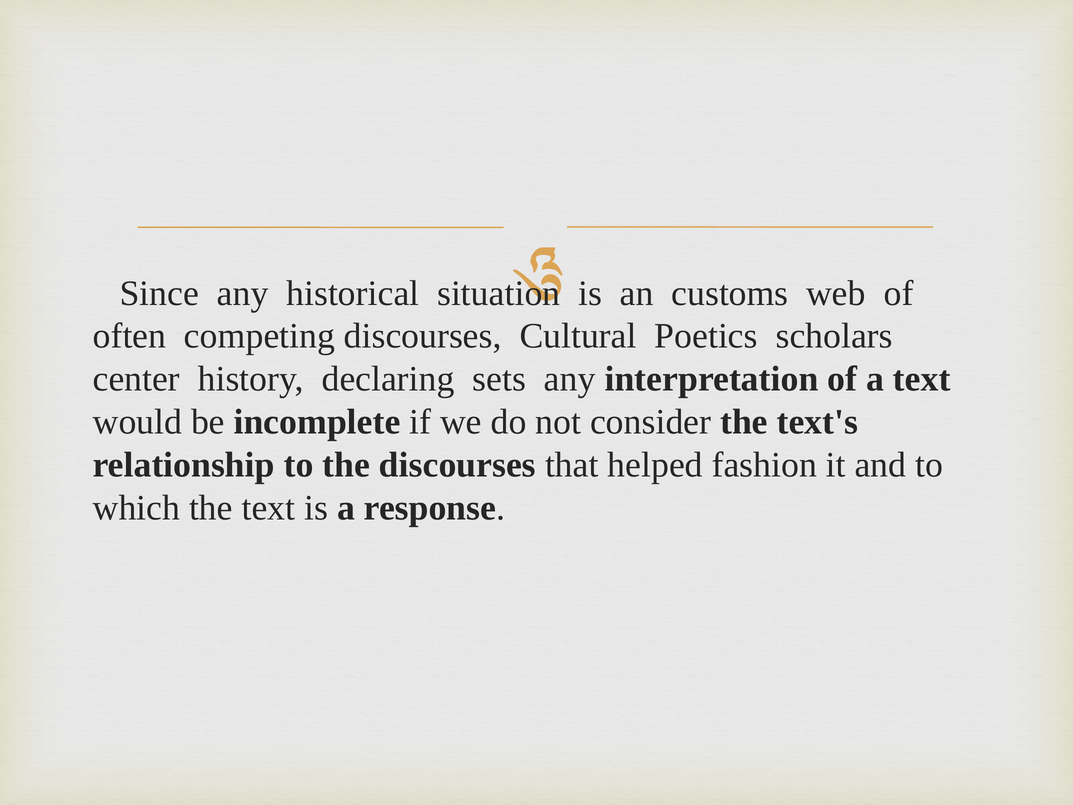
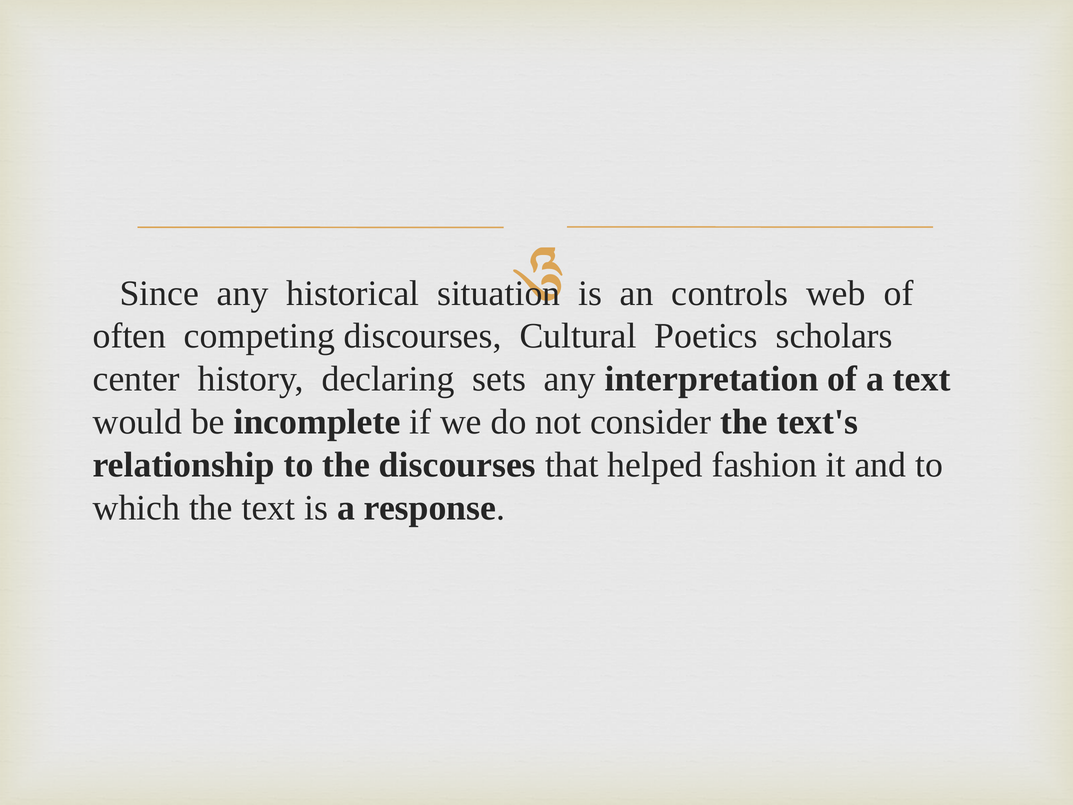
customs: customs -> controls (730, 293)
